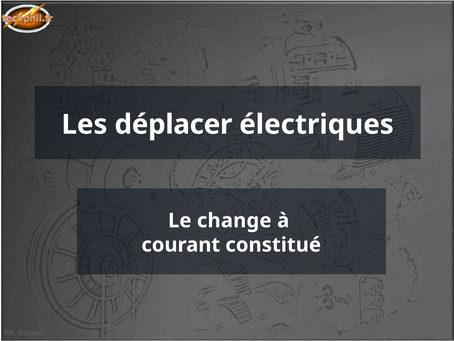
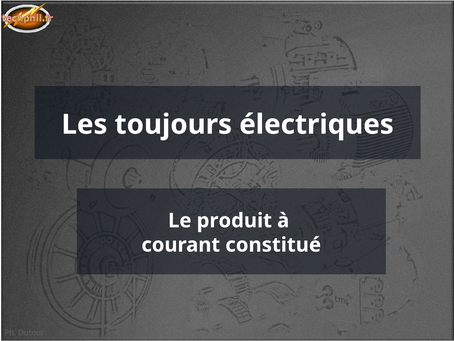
déplacer: déplacer -> toujours (173, 124)
change: change -> produit (234, 220)
